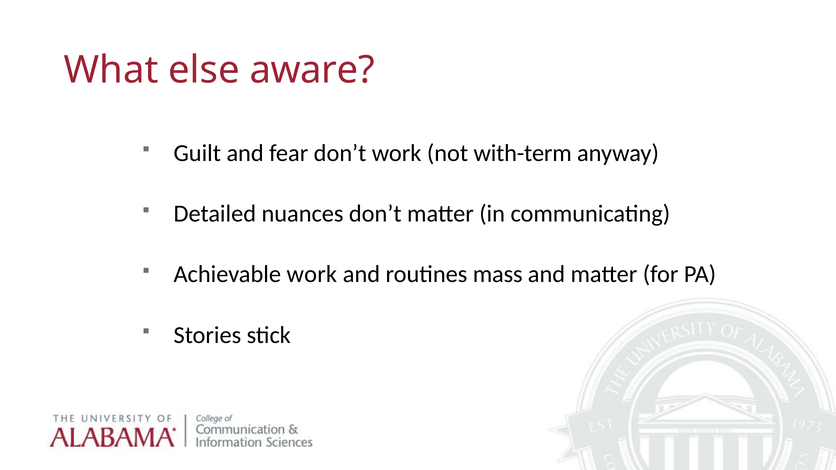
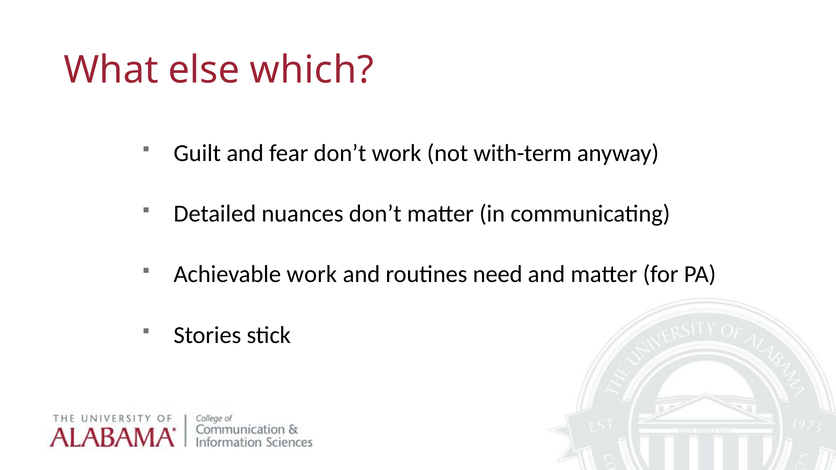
aware: aware -> which (312, 70)
mass: mass -> need (498, 274)
